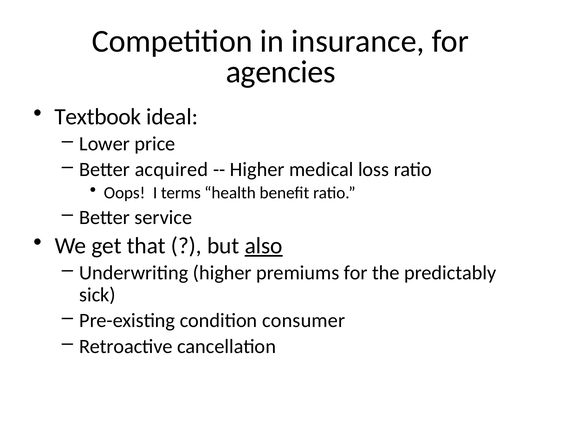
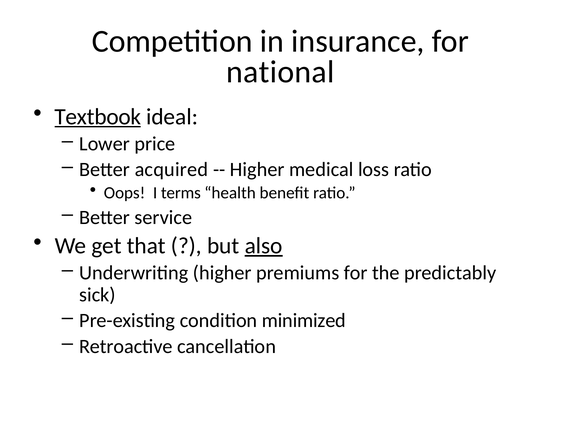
agencies: agencies -> national (280, 72)
Textbook underline: none -> present (98, 117)
consumer: consumer -> minimized (304, 320)
